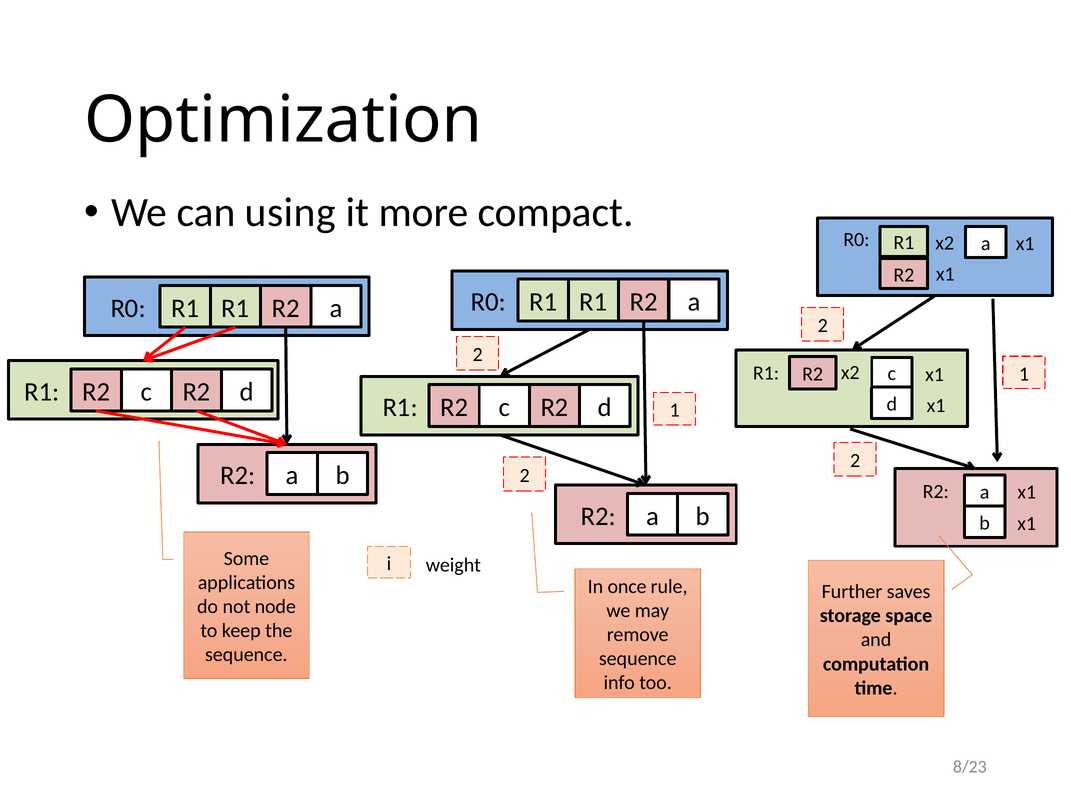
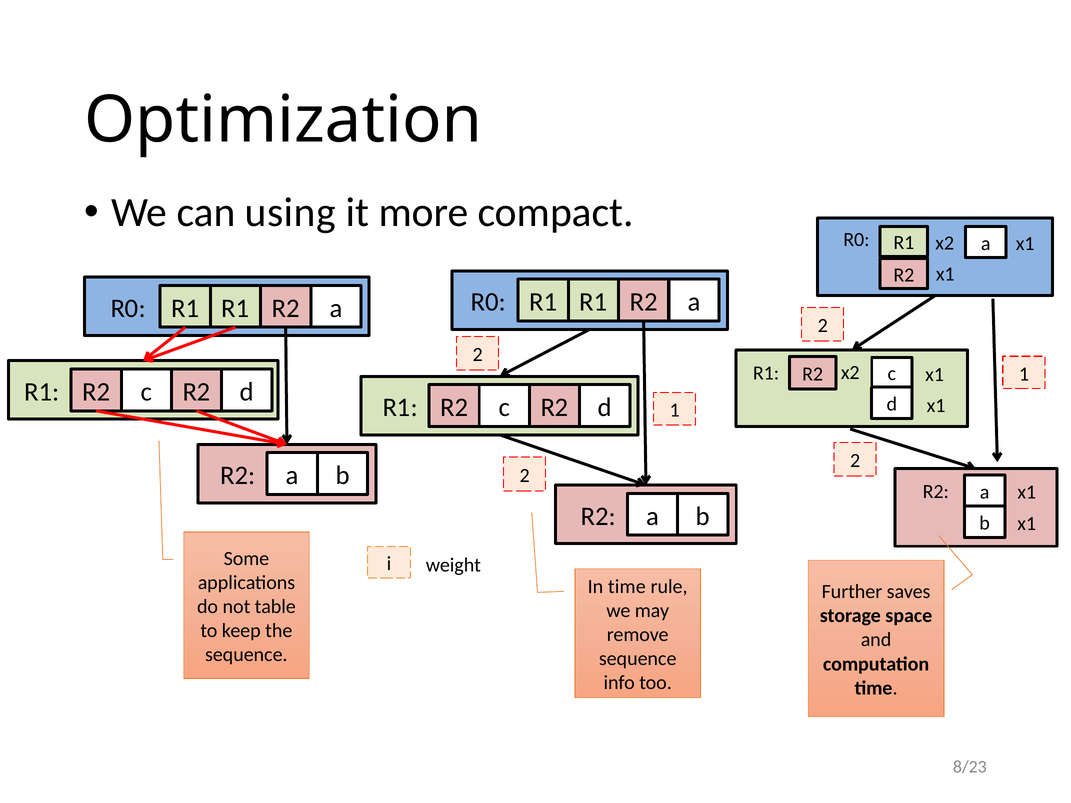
In once: once -> time (627, 587)
node: node -> table (275, 607)
